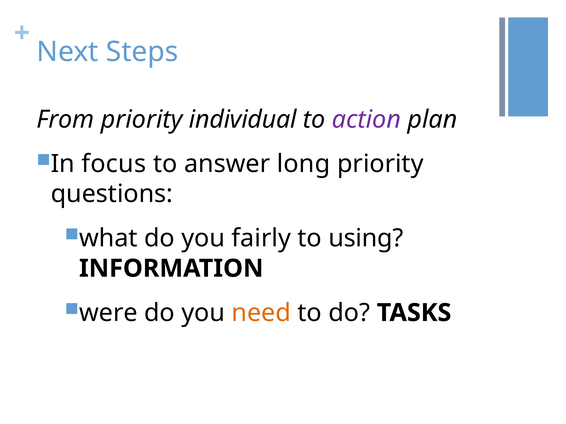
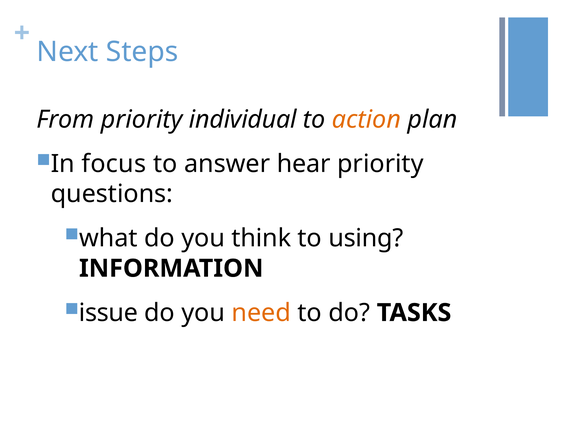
action colour: purple -> orange (366, 120)
long: long -> hear (304, 164)
fairly: fairly -> think (261, 239)
were: were -> issue (108, 313)
